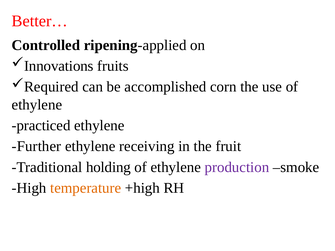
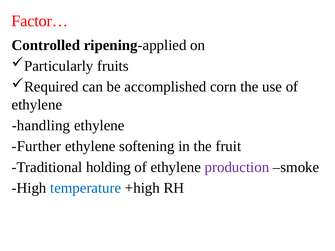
Better…: Better… -> Factor… (40, 21)
Innovations: Innovations -> Particularly (59, 66)
practiced: practiced -> handling (41, 126)
receiving: receiving -> softening (147, 146)
temperature colour: orange -> blue (86, 188)
